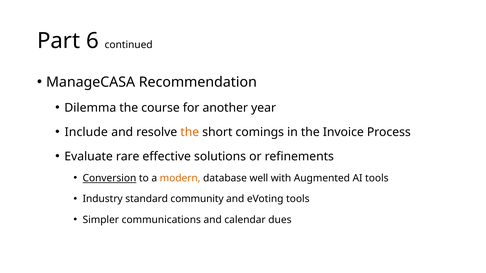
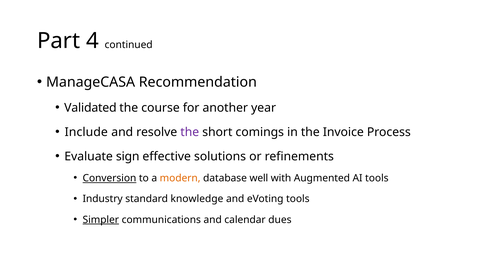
6: 6 -> 4 (92, 41)
Dilemma: Dilemma -> Validated (90, 108)
the colour: orange -> purple (190, 132)
rare: rare -> sign (128, 157)
community: community -> knowledge (197, 199)
Simpler underline: none -> present (101, 220)
